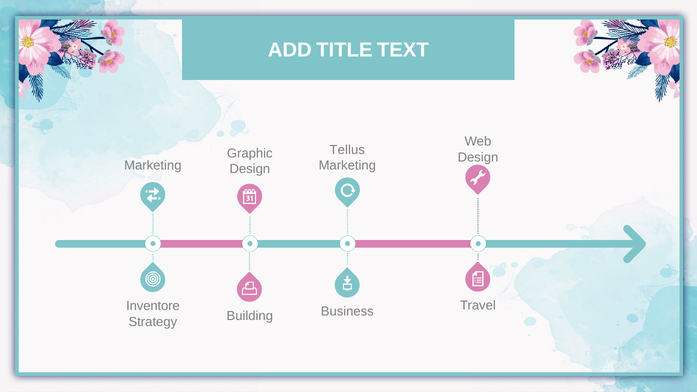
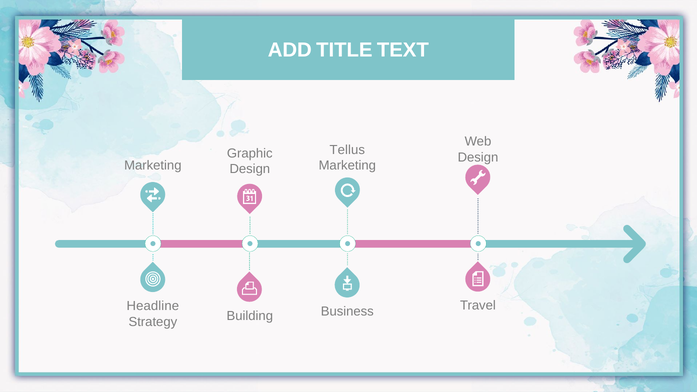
Inventore: Inventore -> Headline (153, 306)
